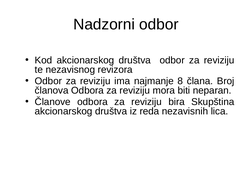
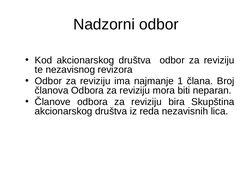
8: 8 -> 1 (180, 81)
